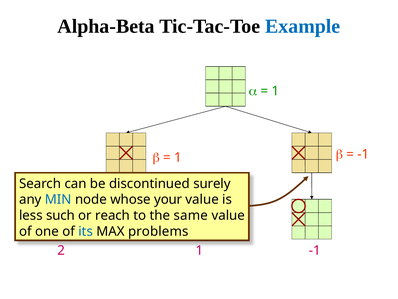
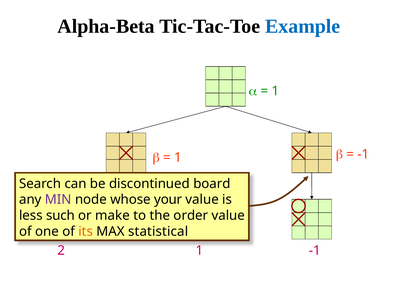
surely: surely -> board (212, 183)
MIN colour: blue -> purple (58, 199)
reach: reach -> make (112, 215)
same: same -> order (191, 215)
its colour: blue -> orange (86, 231)
problems: problems -> statistical (158, 231)
